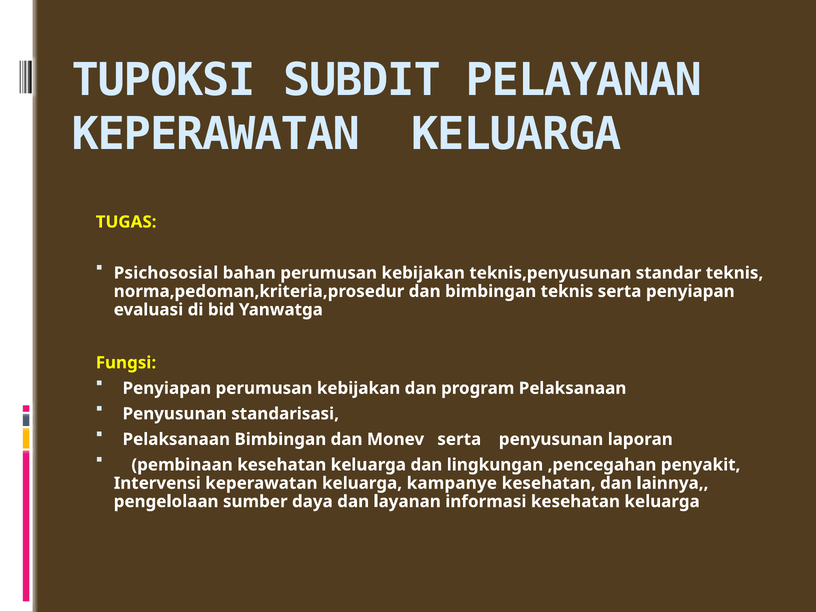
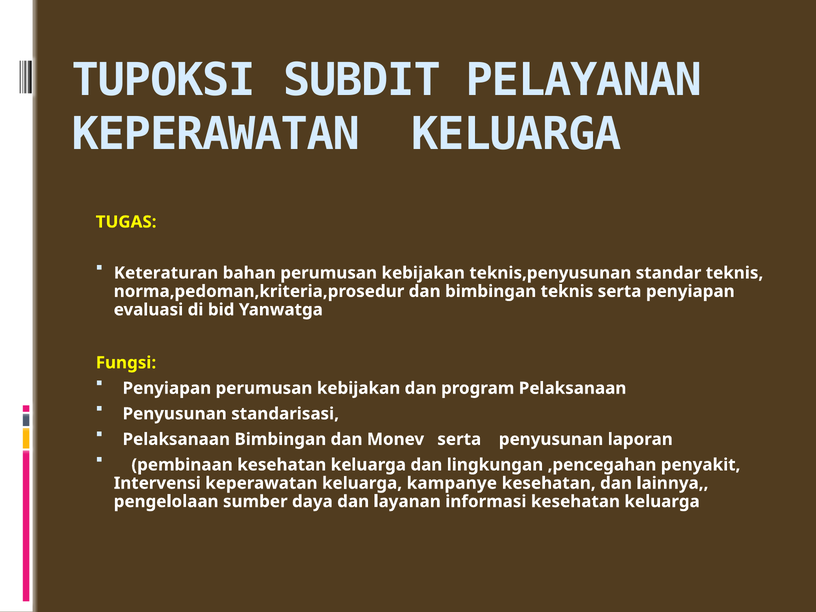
Psichososial: Psichososial -> Keteraturan (166, 273)
